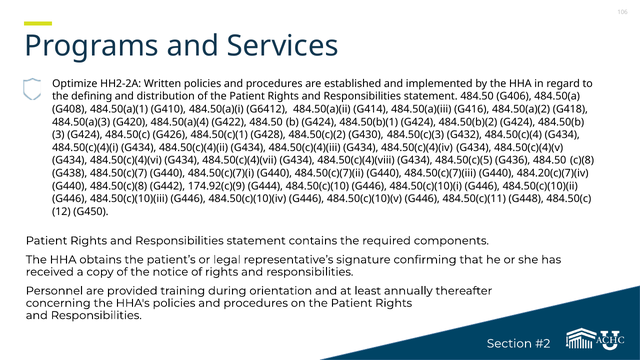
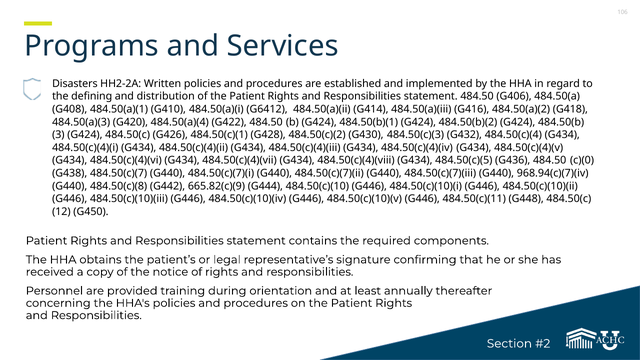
Optimize: Optimize -> Disasters (75, 84)
c)(8: c)(8 -> c)(0 (582, 160)
484.20(c)(7)(iv: 484.20(c)(7)(iv -> 968.94(c)(7)(iv (553, 173)
174.92(c)(9: 174.92(c)(9 -> 665.82(c)(9 (216, 186)
